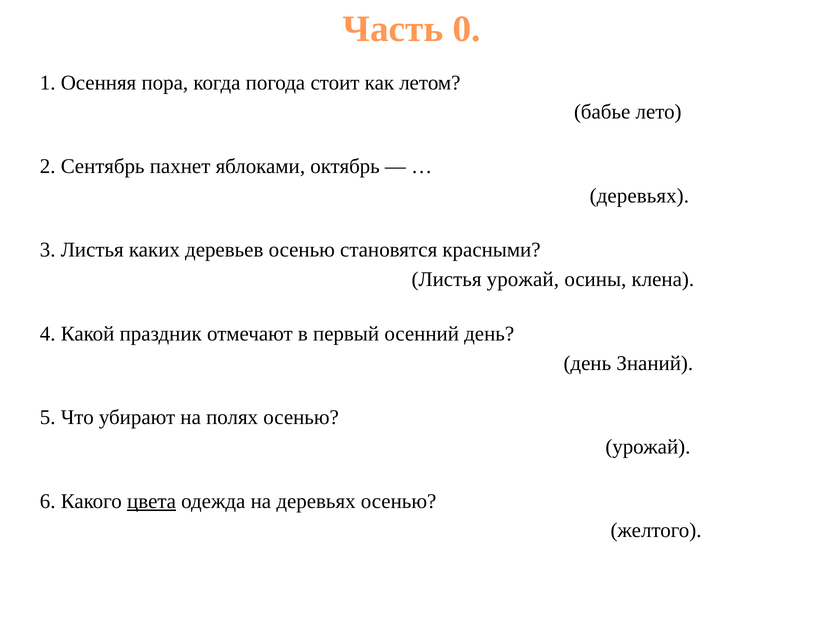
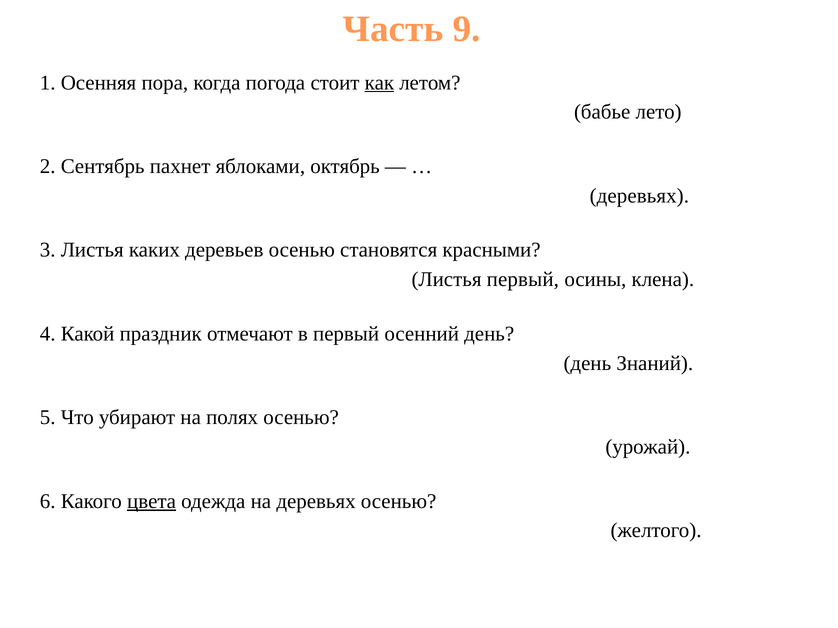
0: 0 -> 9 (467, 29)
как underline: none -> present (379, 83)
Листья урожай: урожай -> первый (523, 280)
